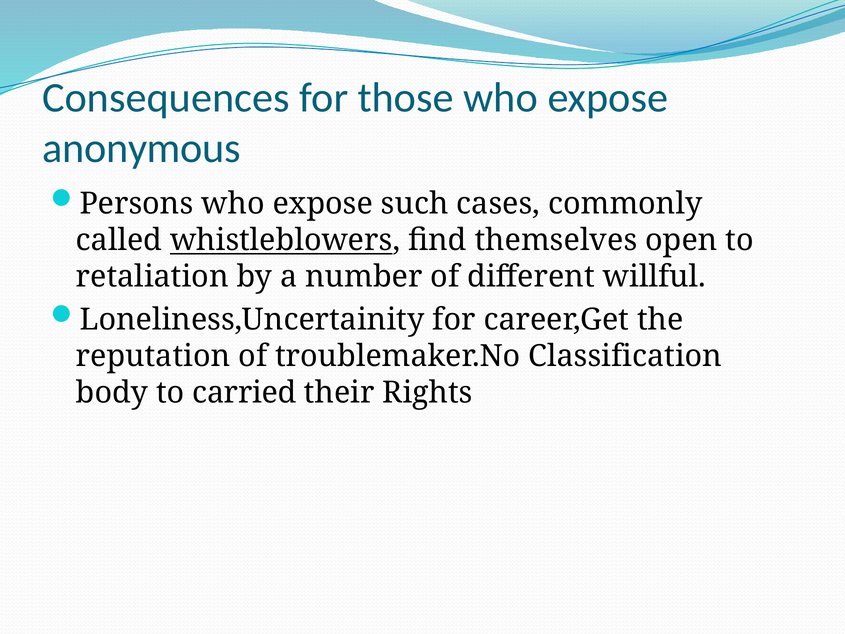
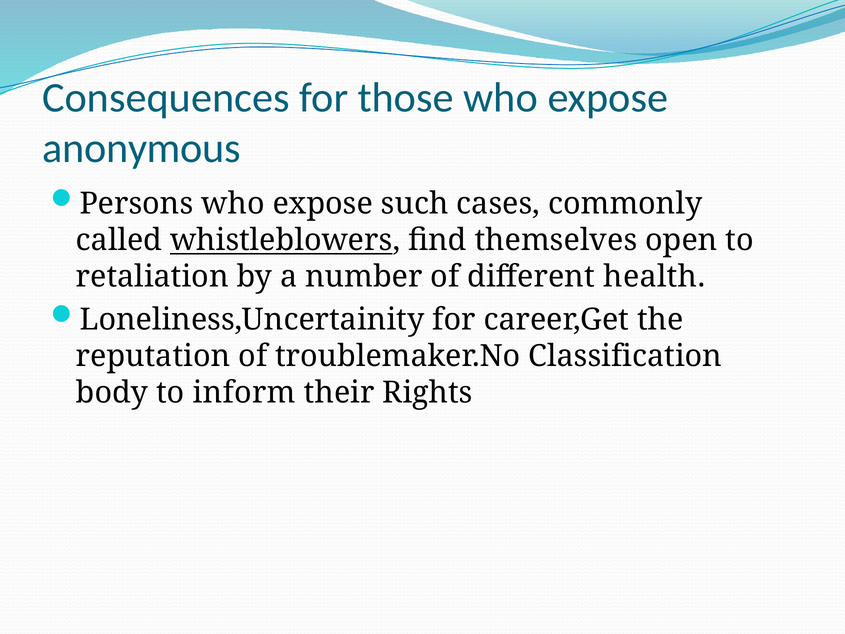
willful: willful -> health (654, 277)
carried: carried -> inform (244, 393)
